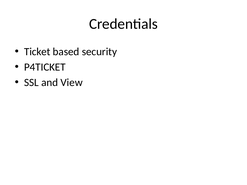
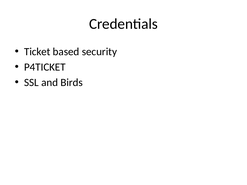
View: View -> Birds (72, 83)
